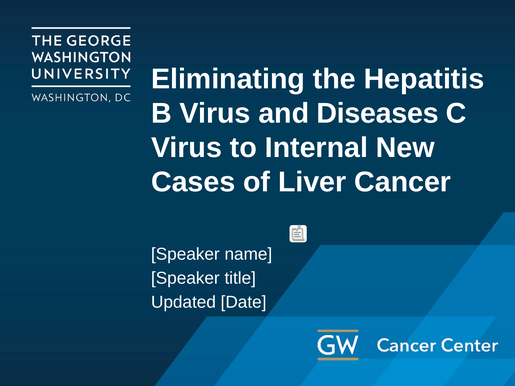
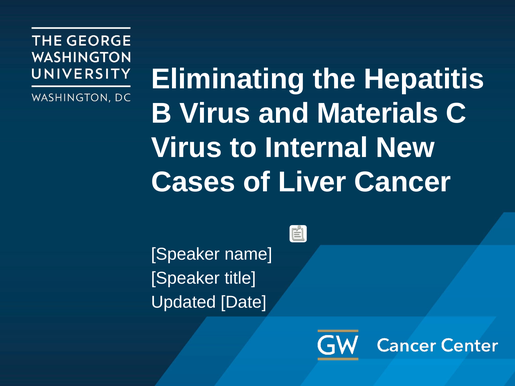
Diseases: Diseases -> Materials (378, 114)
